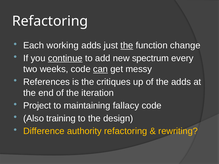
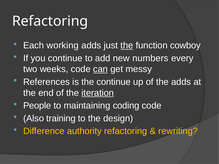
change: change -> cowboy (185, 46)
continue underline: present -> none (65, 58)
spectrum: spectrum -> numbers (150, 58)
the critiques: critiques -> continue (114, 82)
iteration underline: none -> present (98, 93)
Project: Project -> People (37, 106)
fallacy: fallacy -> coding (126, 106)
